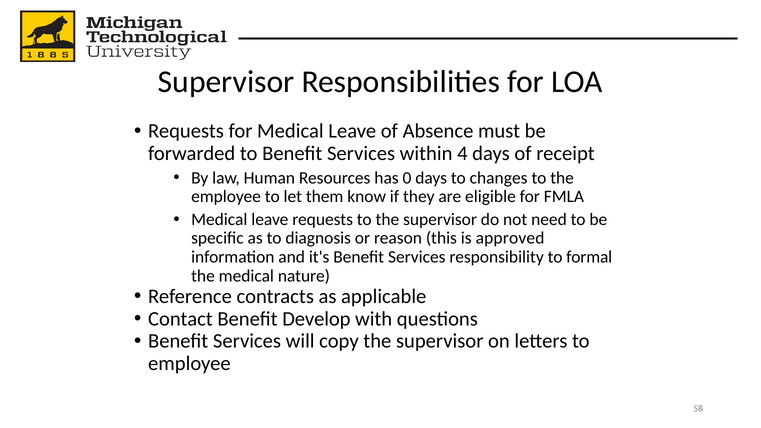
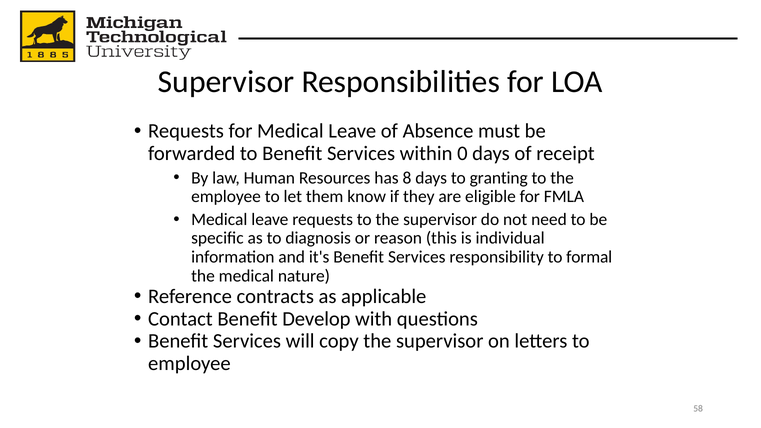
4: 4 -> 0 (462, 153)
0: 0 -> 8 (407, 178)
changes: changes -> granting (499, 178)
approved: approved -> individual (510, 238)
